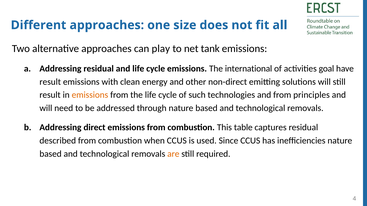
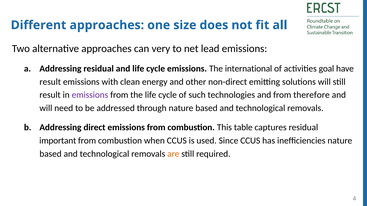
play: play -> very (161, 49)
tank: tank -> lead (210, 49)
emissions colour: orange -> purple (90, 95)
principles: principles -> therefore (312, 95)
described: described -> important (58, 141)
